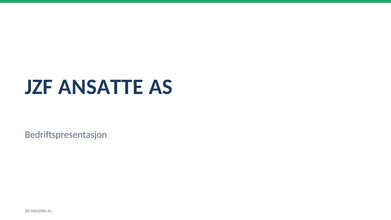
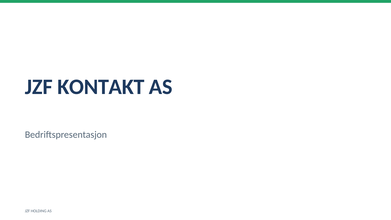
ANSATTE: ANSATTE -> KONTAKT (101, 87)
